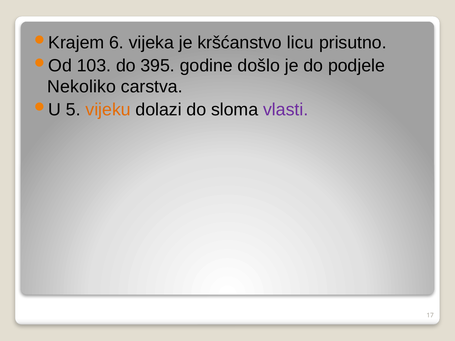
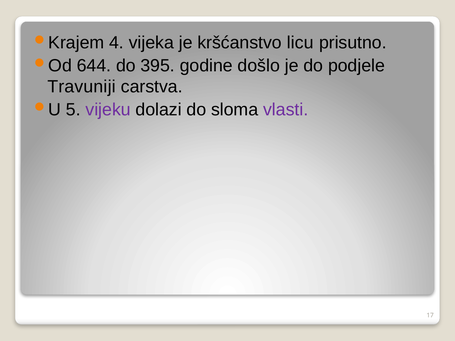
6: 6 -> 4 (116, 43)
103: 103 -> 644 (94, 66)
Nekoliko: Nekoliko -> Travuniji (82, 87)
vijeku colour: orange -> purple (108, 110)
